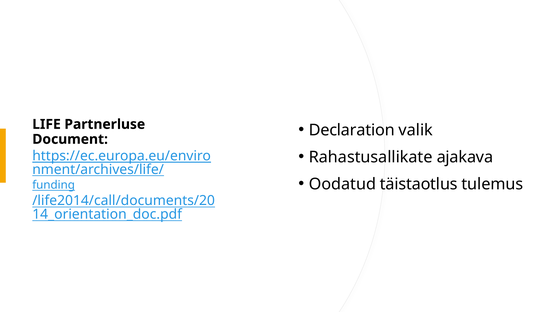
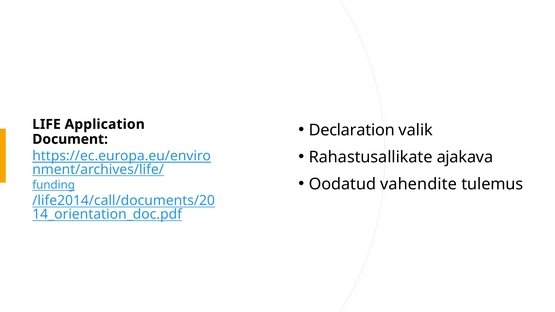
Partnerluse: Partnerluse -> Application (105, 124)
täistaotlus: täistaotlus -> vahendite (419, 184)
